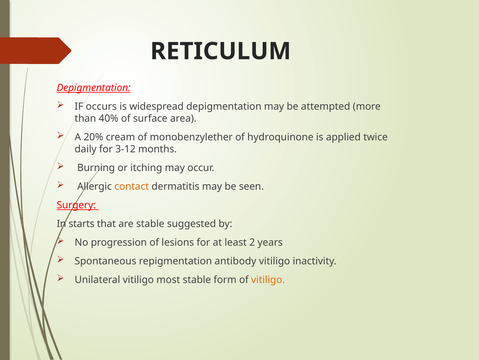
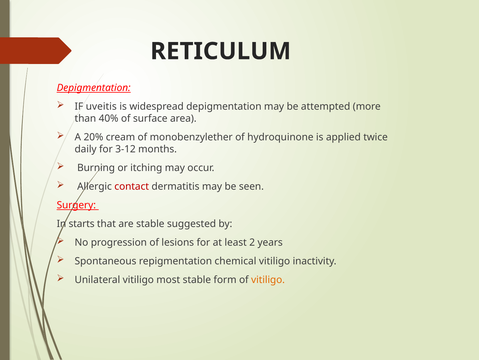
occurs: occurs -> uveitis (101, 106)
contact colour: orange -> red (132, 186)
antibody: antibody -> chemical (235, 261)
